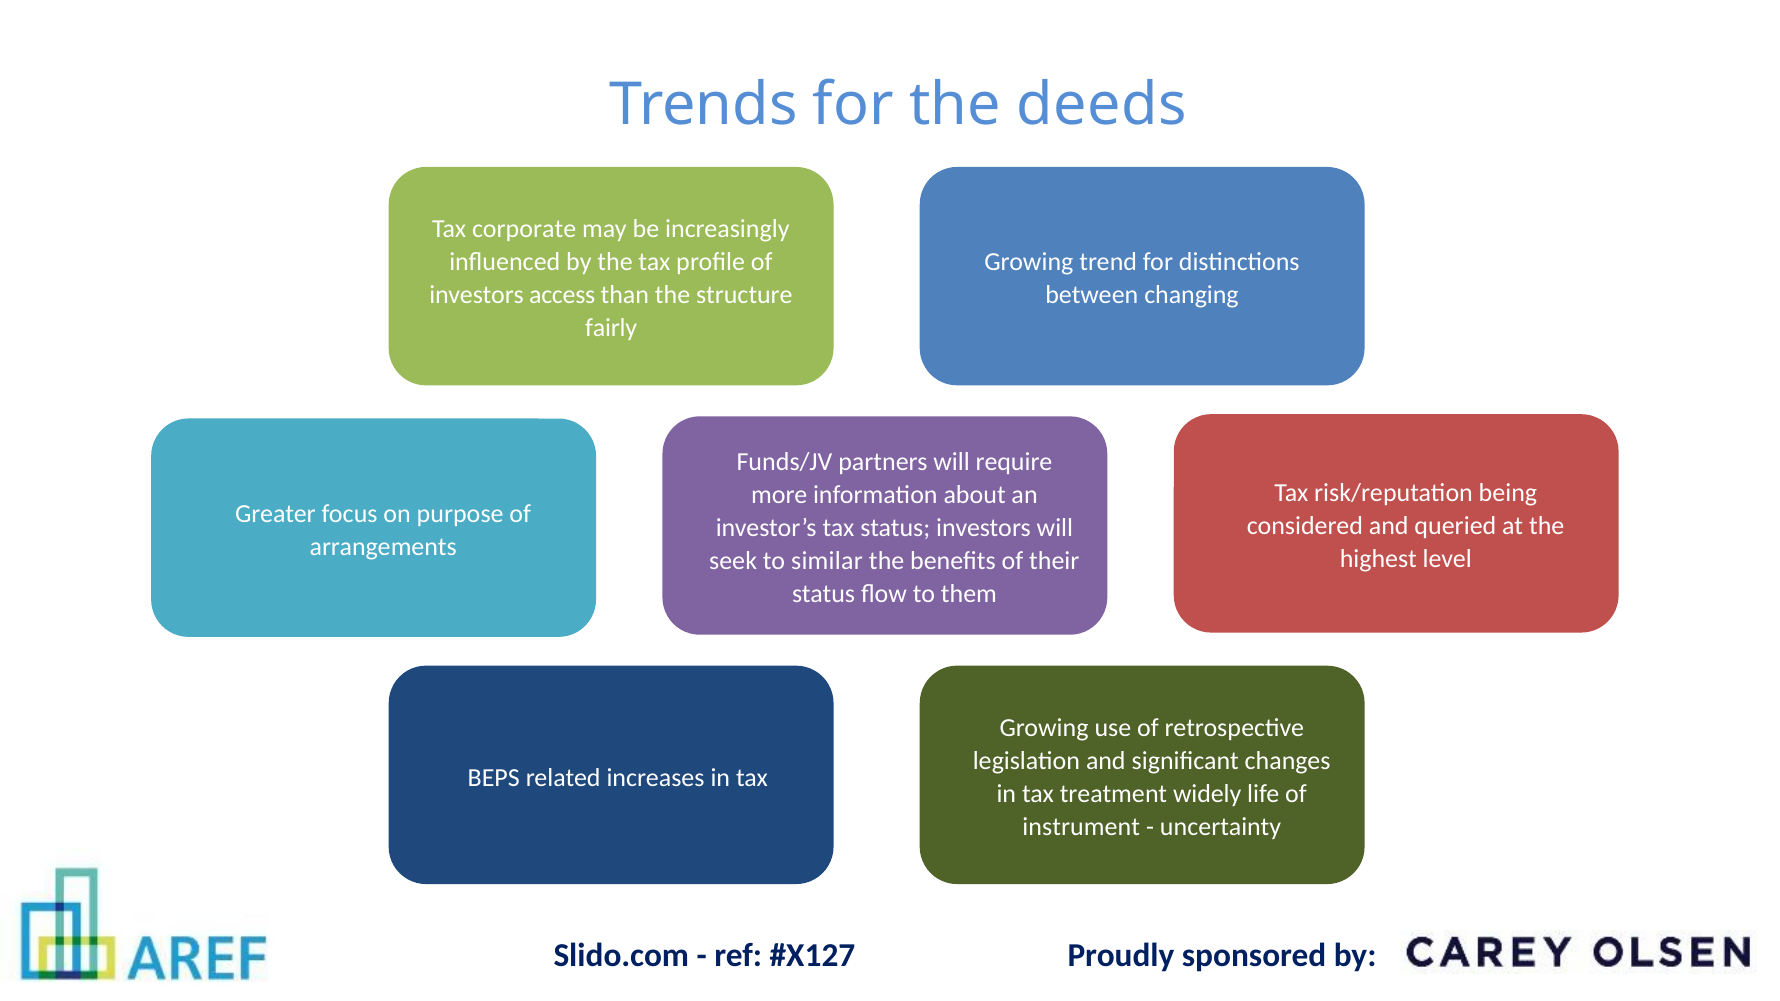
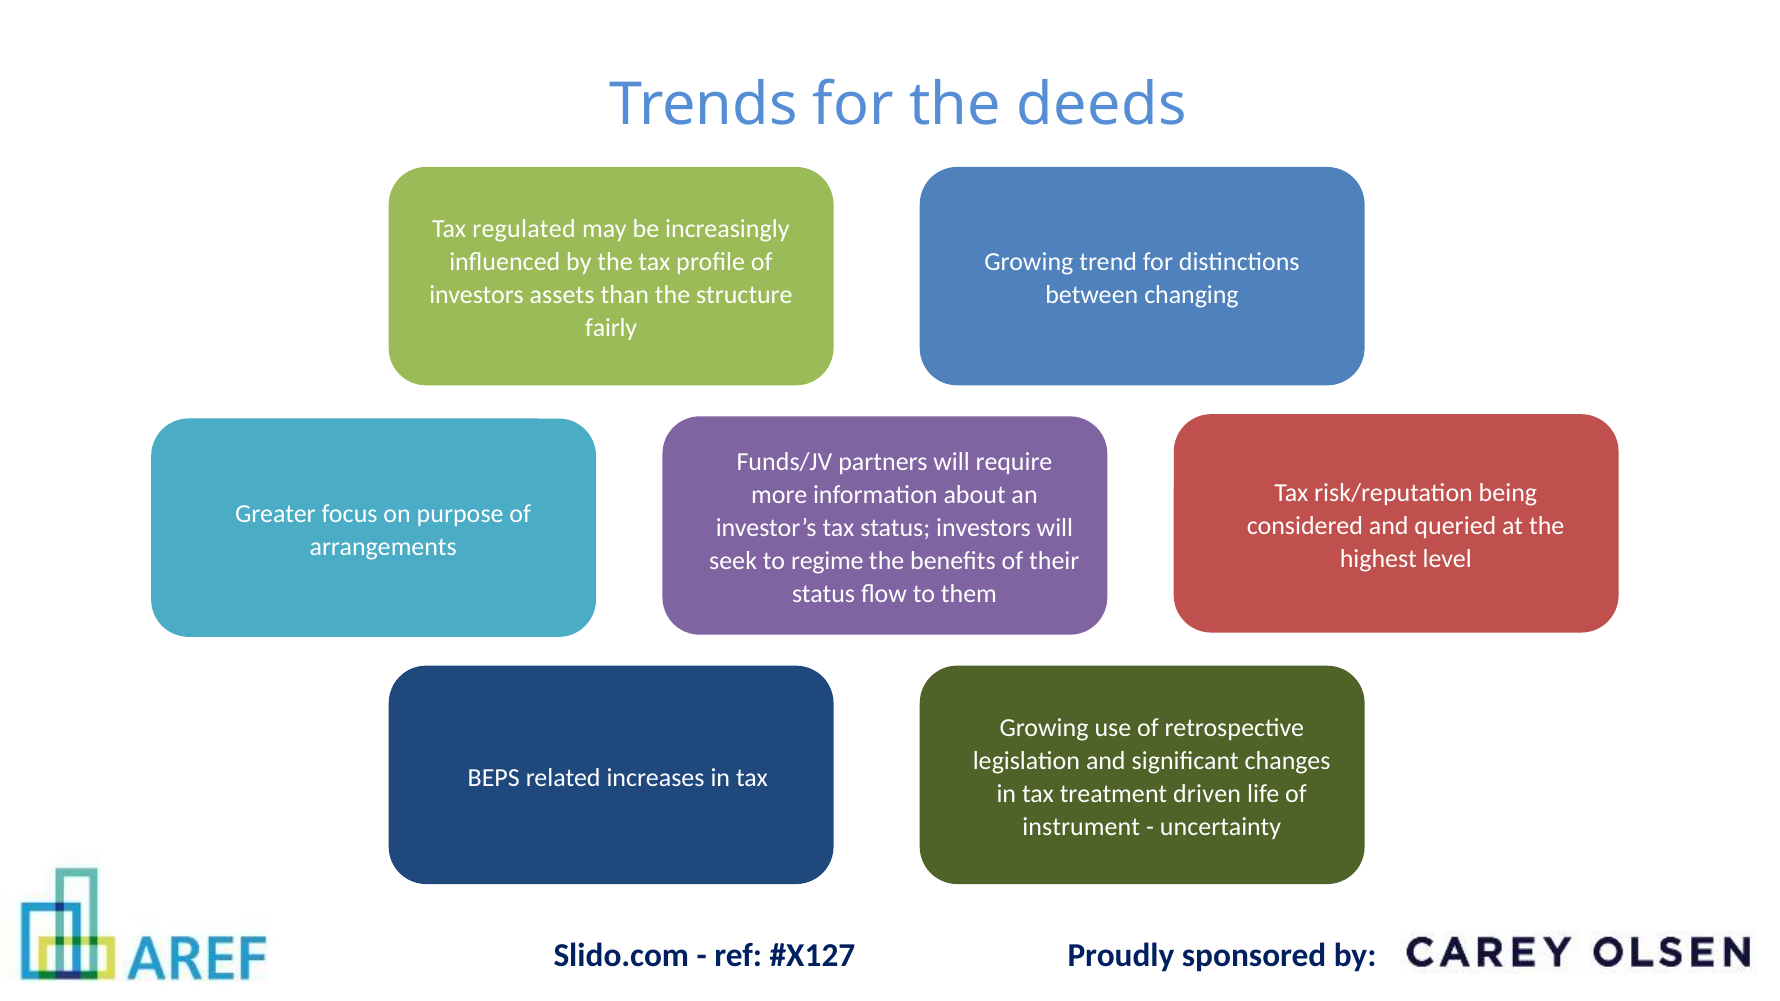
corporate: corporate -> regulated (524, 229)
access: access -> assets (562, 295)
similar: similar -> regime (827, 561)
widely: widely -> driven (1207, 794)
